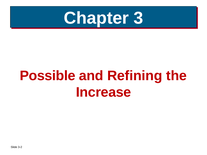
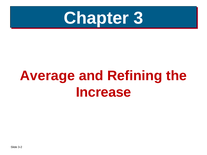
Possible: Possible -> Average (47, 76)
